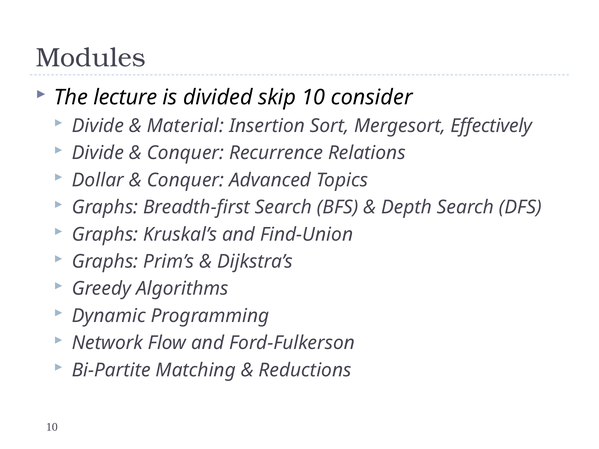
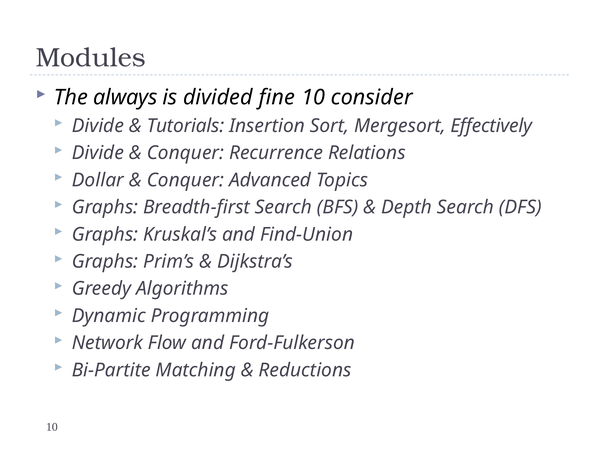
lecture: lecture -> always (125, 97)
skip: skip -> fine (277, 97)
Material: Material -> Tutorials (185, 126)
